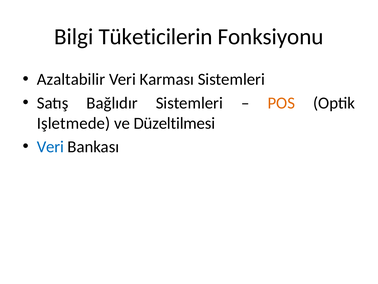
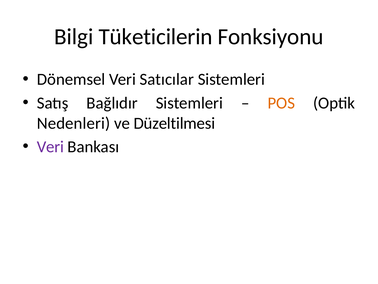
Azaltabilir: Azaltabilir -> Dönemsel (71, 79)
Karması: Karması -> Satıcılar (167, 79)
Işletmede: Işletmede -> Nedenleri (74, 123)
Veri colour: blue -> purple (50, 147)
